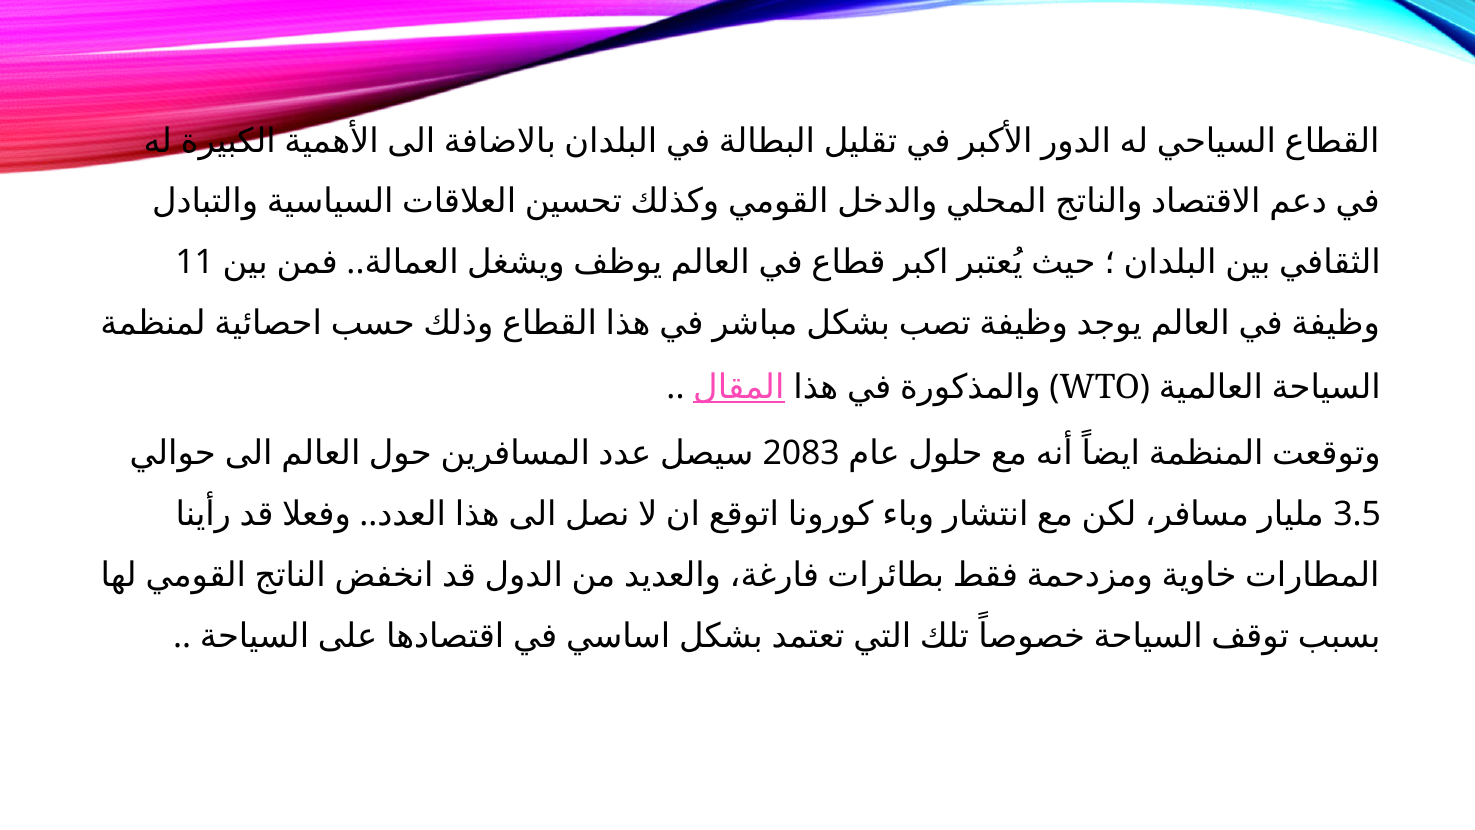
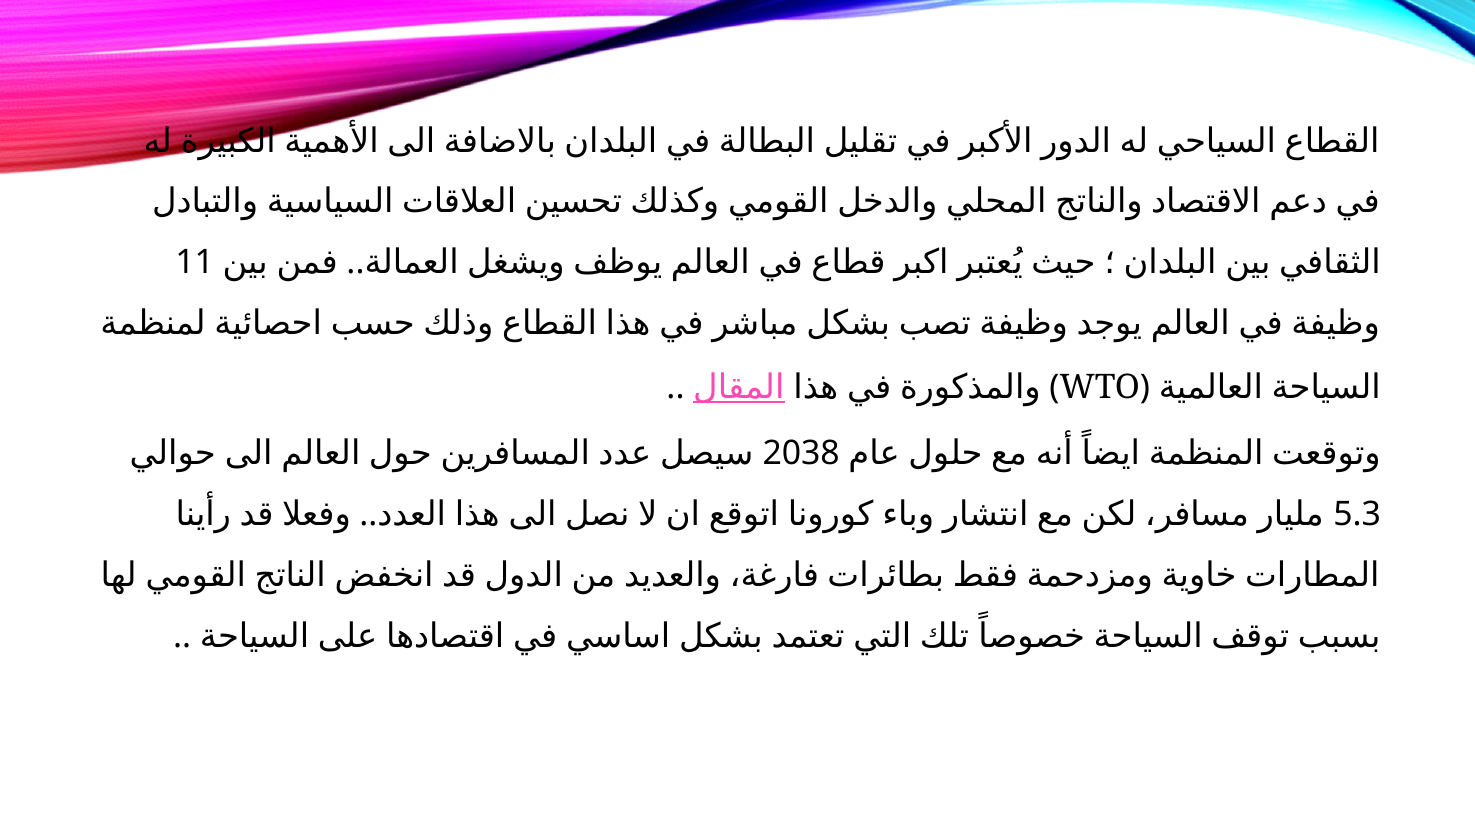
2083: 2083 -> 2038 (801, 453)
3.5: 3.5 -> 5.3 (1357, 514)
